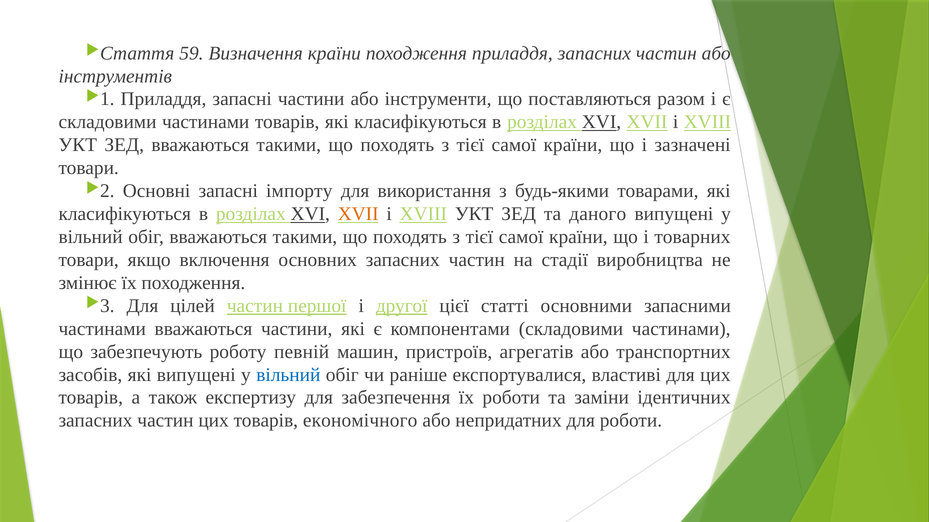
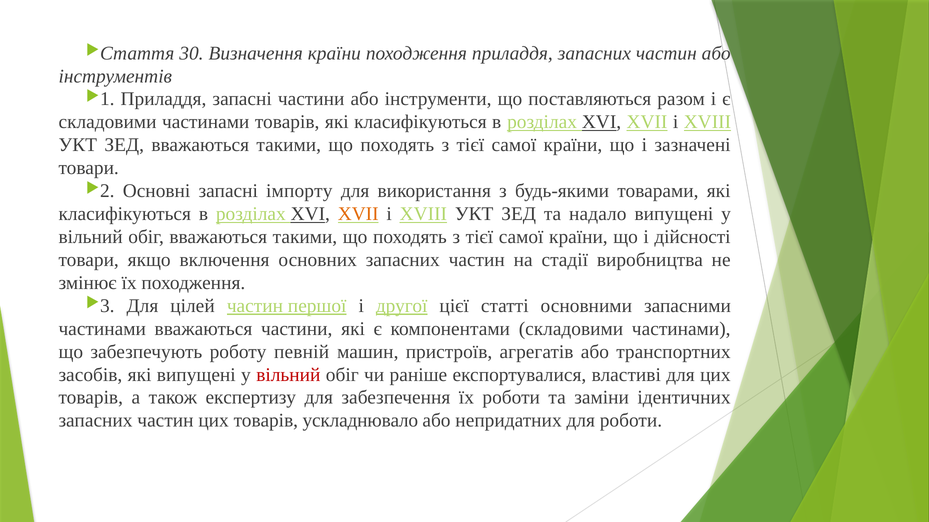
59: 59 -> 30 (191, 53)
даного: даного -> надало (598, 214)
товарних: товарних -> дійсності (692, 237)
вільний colour: blue -> red (288, 375)
економічного: економічного -> ускладнювало (360, 421)
